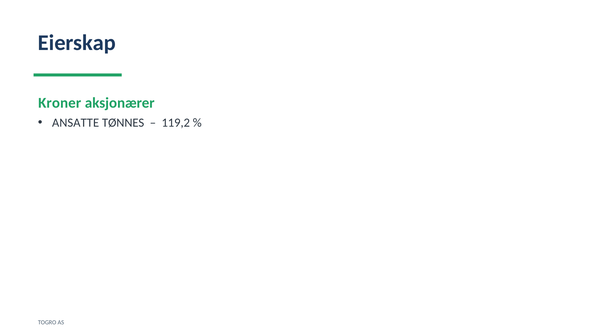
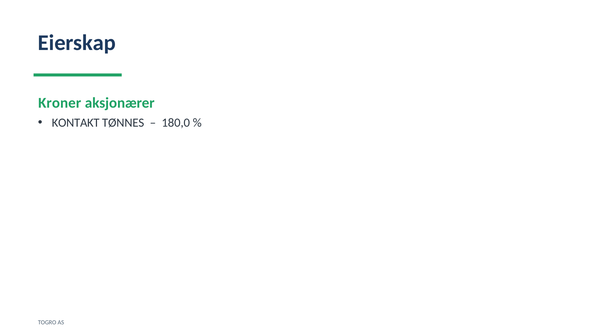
ANSATTE: ANSATTE -> KONTAKT (76, 123)
119,2: 119,2 -> 180,0 (176, 123)
